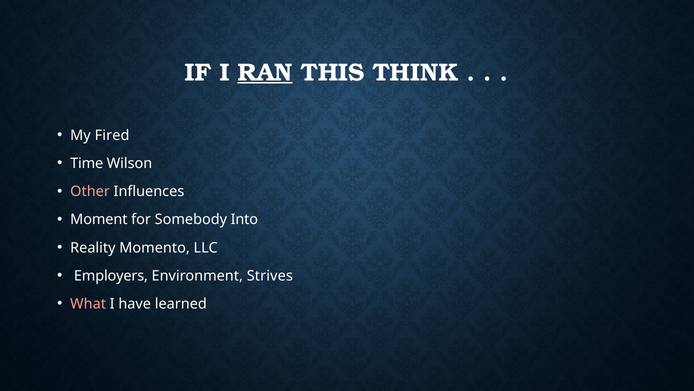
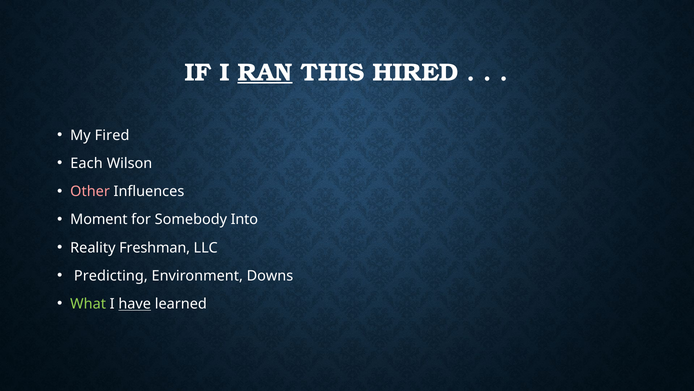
THINK: THINK -> HIRED (415, 72)
Time: Time -> Each (87, 163)
Momento: Momento -> Freshman (155, 247)
Employers: Employers -> Predicting (111, 275)
Strives: Strives -> Downs (270, 275)
What colour: pink -> light green (88, 304)
have underline: none -> present (135, 304)
